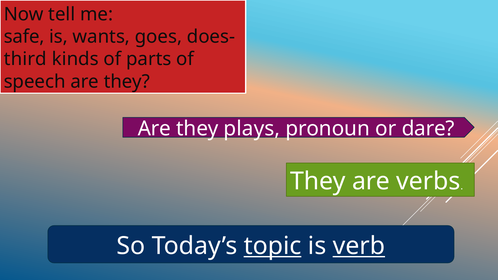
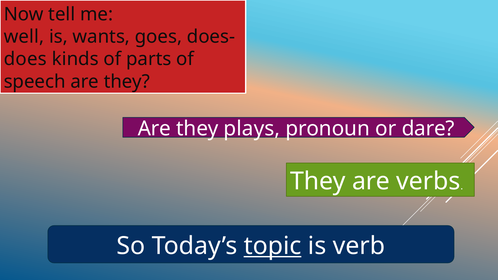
safe: safe -> well (24, 37)
third: third -> does (25, 59)
verb underline: present -> none (359, 246)
